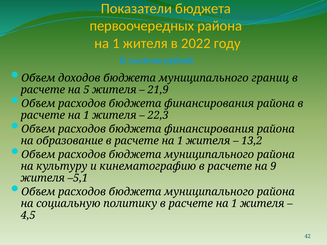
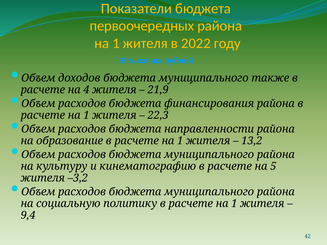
границ: границ -> также (270, 78)
5: 5 -> 4 (86, 90)
финансирования: финансирования -> направленности (209, 129)
9: 9 -> 5 (273, 166)
–5,1: –5,1 -> –3,2 (78, 178)
4,5: 4,5 -> 9,4 (28, 215)
